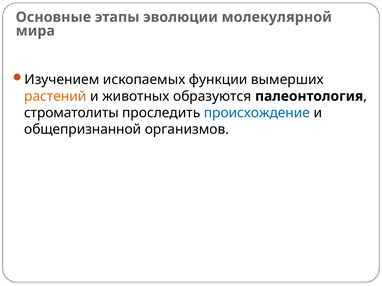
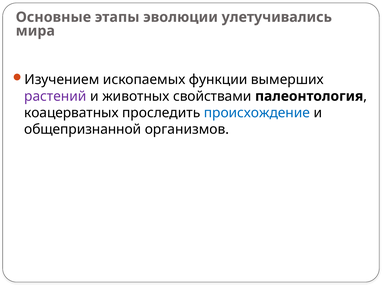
молекулярной: молекулярной -> улетучивались (277, 17)
растений colour: orange -> purple (55, 96)
образуются: образуются -> свойствами (212, 96)
строматолиты: строматолиты -> коацерватных (71, 113)
